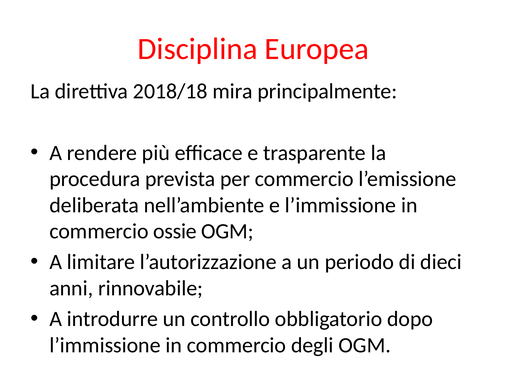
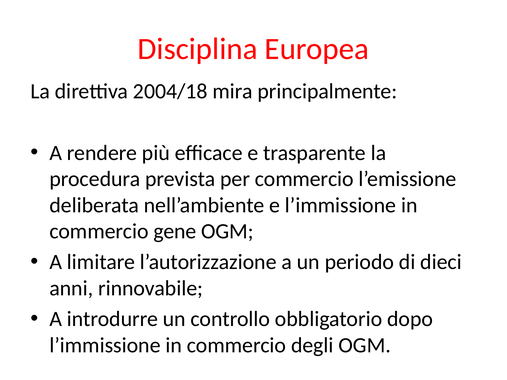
2018/18: 2018/18 -> 2004/18 (170, 91)
ossie: ossie -> gene (175, 232)
